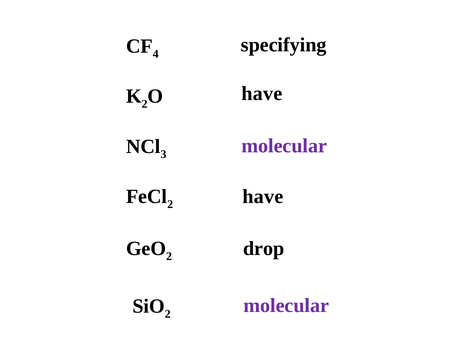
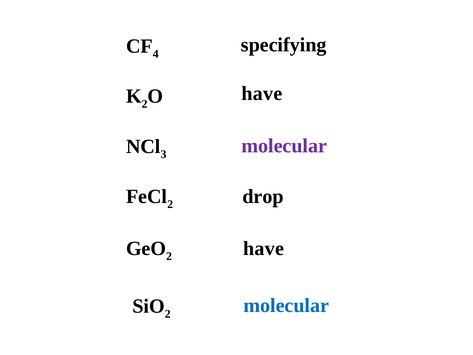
have: have -> drop (263, 196)
drop: drop -> have (264, 248)
molecular colour: purple -> blue (286, 305)
